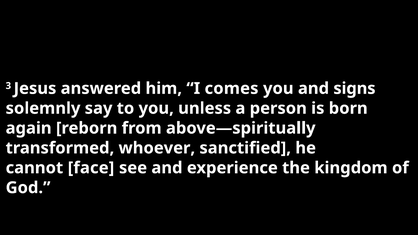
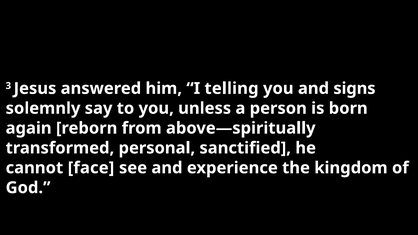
comes: comes -> telling (232, 89)
whoever: whoever -> personal (157, 148)
